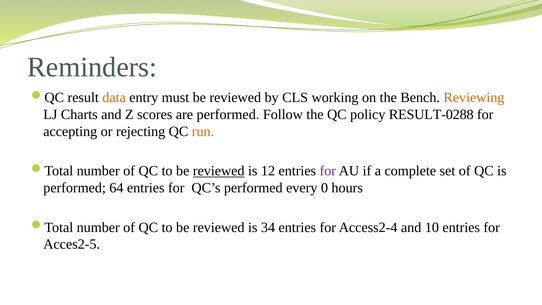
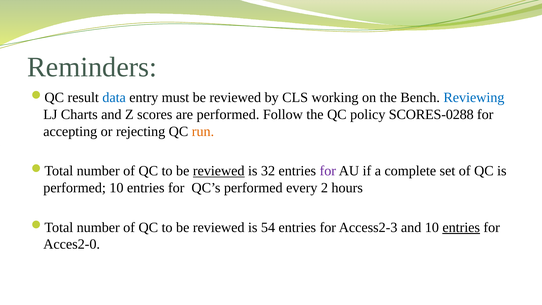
data colour: orange -> blue (114, 97)
Reviewing colour: orange -> blue (474, 97)
RESULT-0288: RESULT-0288 -> SCORES-0288 (431, 114)
12: 12 -> 32 (268, 171)
performed 64: 64 -> 10 (116, 188)
0: 0 -> 2 (324, 188)
34: 34 -> 54 (268, 227)
Access2-4: Access2-4 -> Access2-3 (368, 227)
entries underline: none -> present (461, 227)
Acces2-5: Acces2-5 -> Acces2-0 (72, 244)
